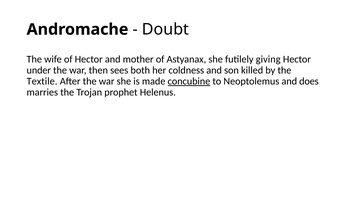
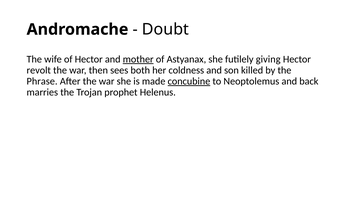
mother underline: none -> present (138, 59)
under: under -> revolt (39, 70)
Textile: Textile -> Phrase (42, 81)
does: does -> back (309, 81)
